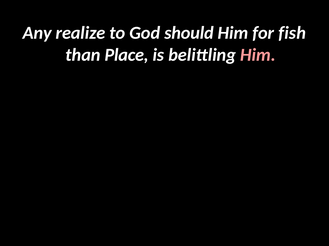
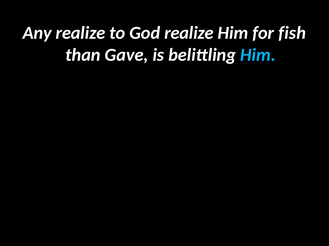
God should: should -> realize (189, 33)
Place: Place -> Gave (127, 55)
Him colour: pink -> light blue (258, 55)
